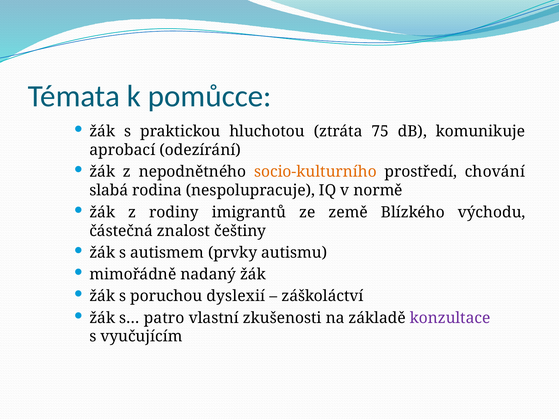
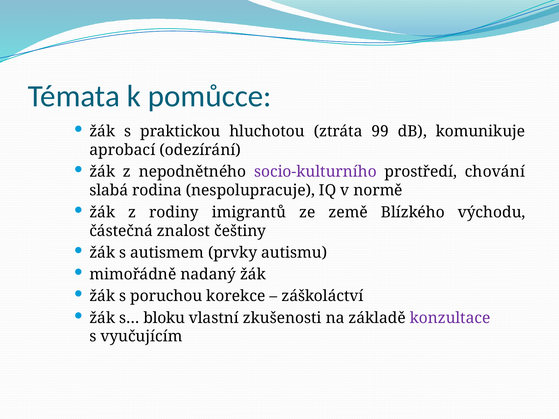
75: 75 -> 99 (380, 131)
socio-kulturního colour: orange -> purple (315, 172)
dyslexií: dyslexií -> korekce (236, 296)
patro: patro -> bloku (164, 318)
